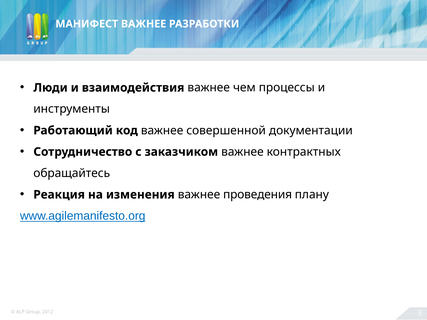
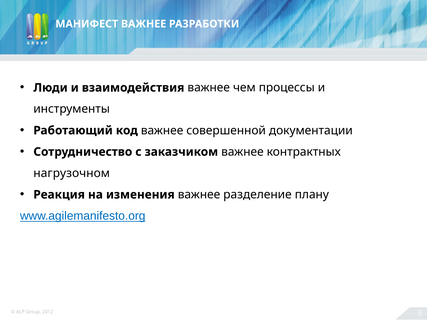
обращайтесь: обращайтесь -> нагрузочном (72, 173)
проведения: проведения -> разделение (258, 194)
